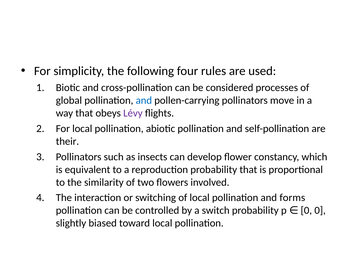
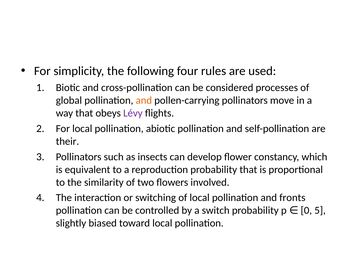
and colour: blue -> orange (144, 101)
forms: forms -> fronts (292, 198)
0 0: 0 -> 5 (320, 211)
